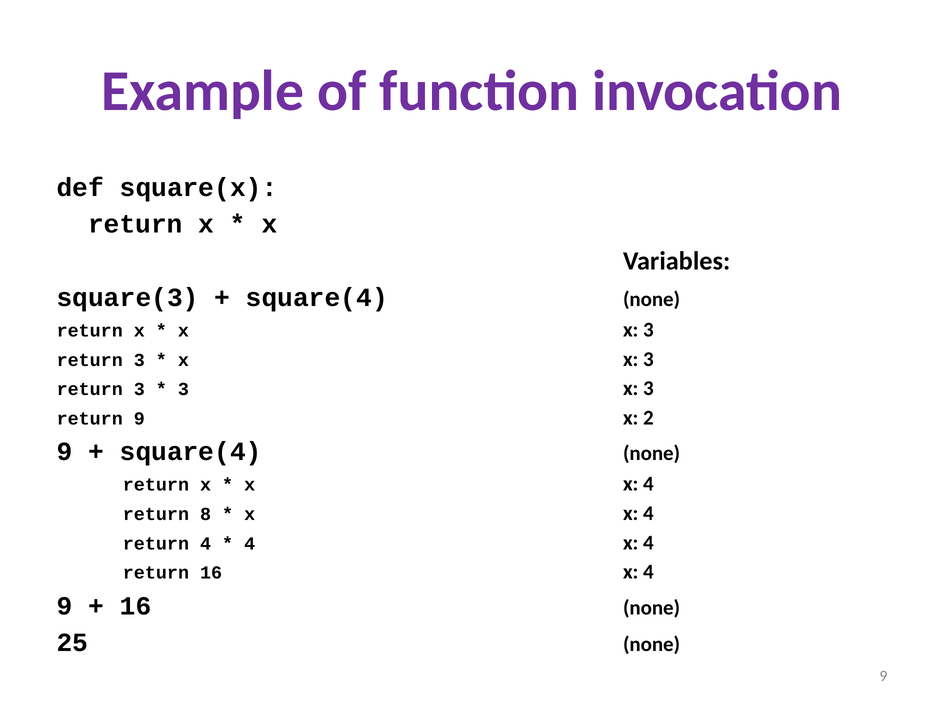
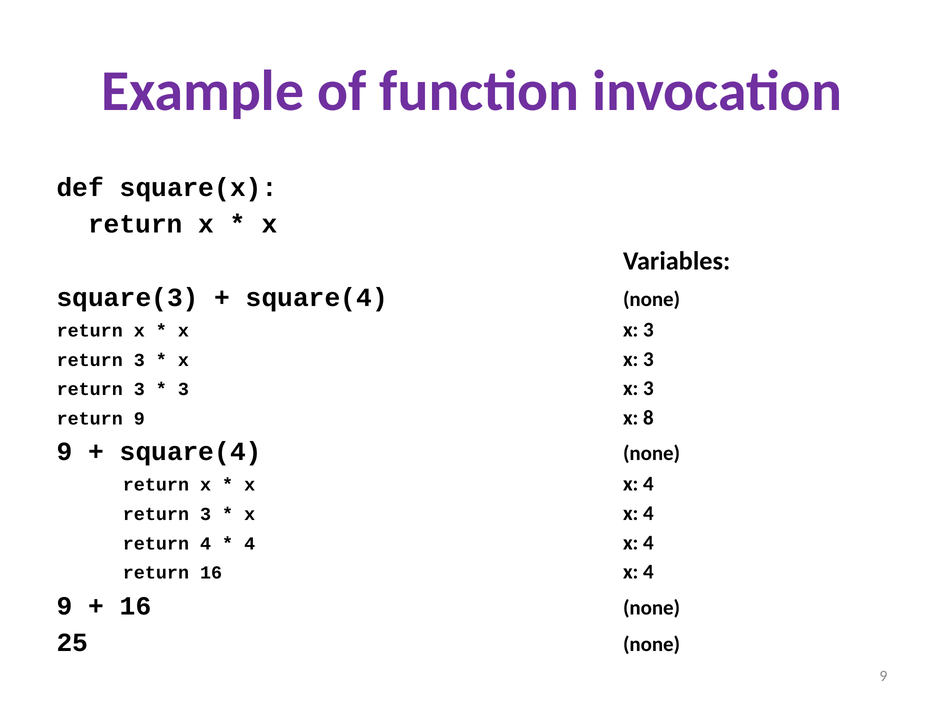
2: 2 -> 8 (648, 418)
8: 8 -> 3 (206, 514)
